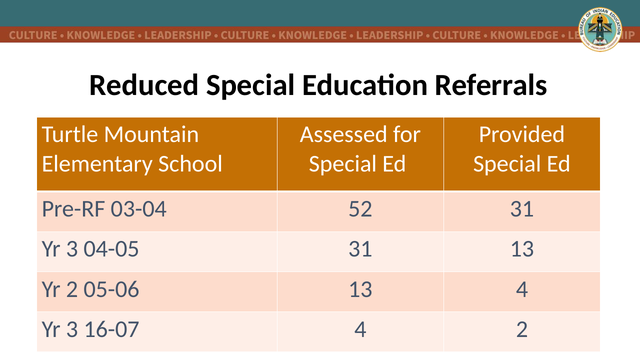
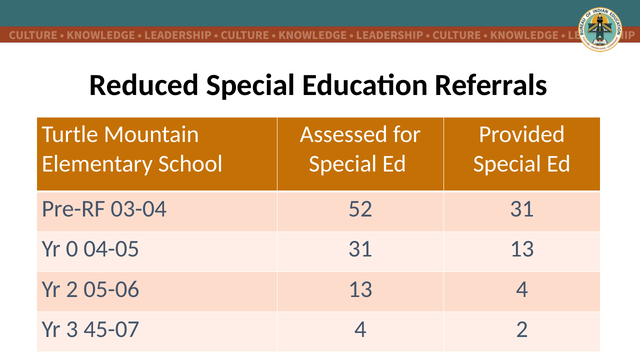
3: 3 -> 0 (72, 249)
16-07: 16-07 -> 45-07 (111, 329)
